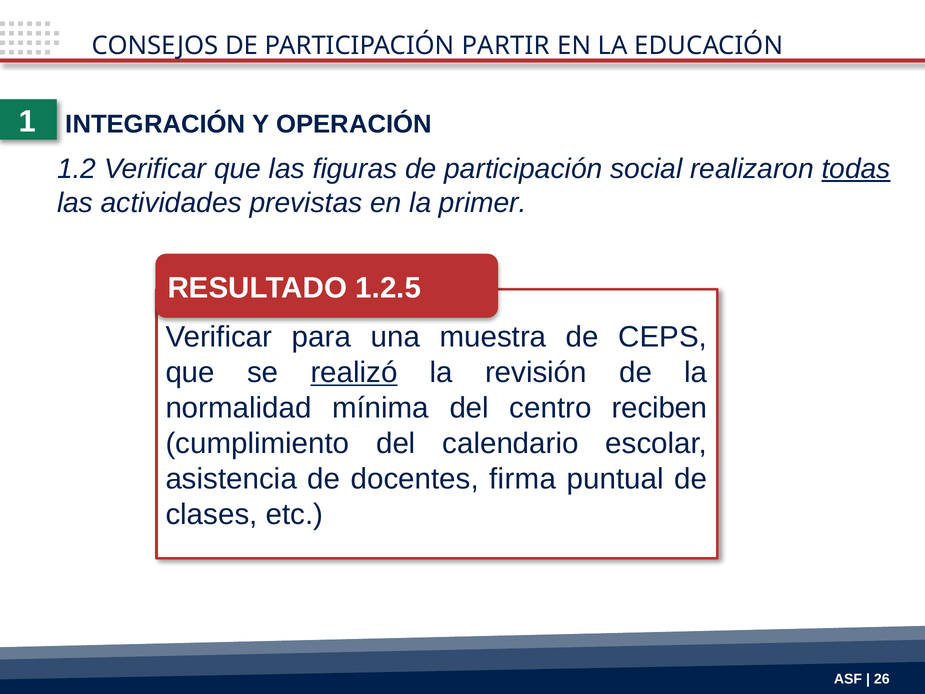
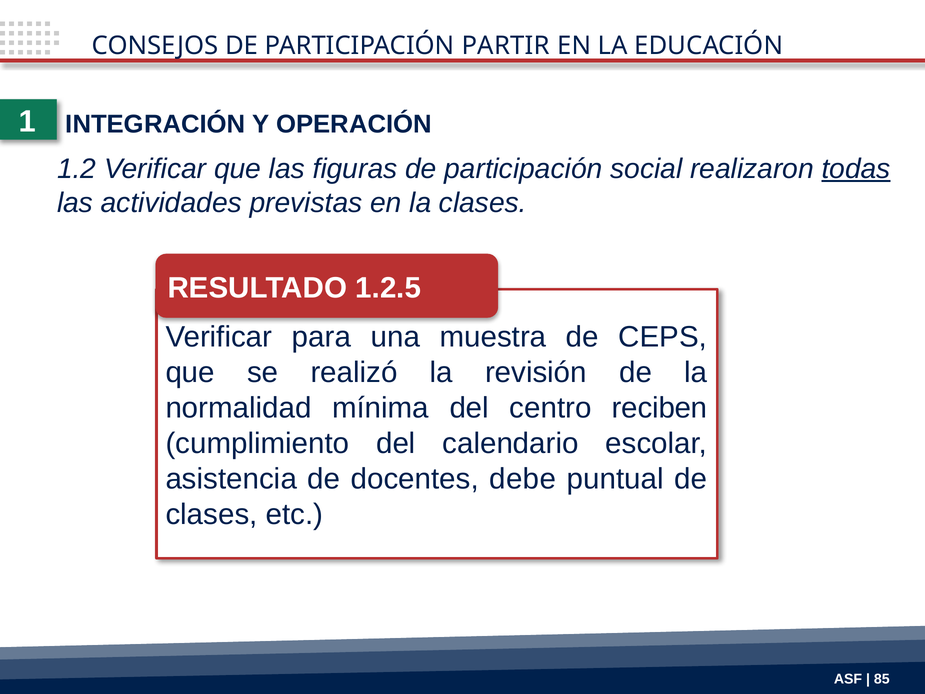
la primer: primer -> clases (483, 203)
realizó underline: present -> none (354, 372)
firma: firma -> debe (523, 479)
26: 26 -> 85 (882, 679)
